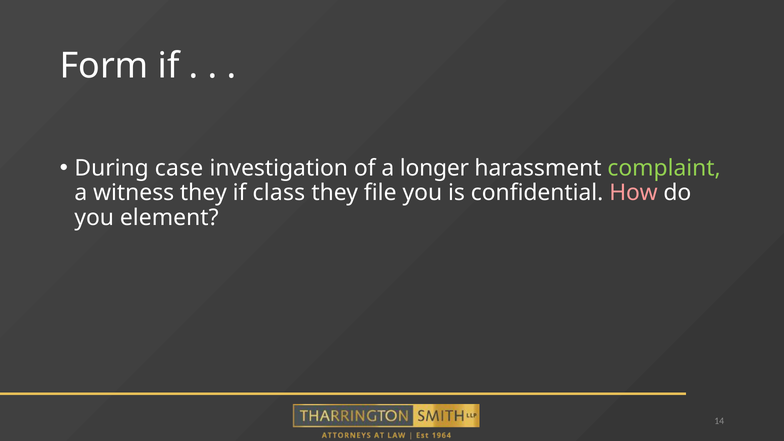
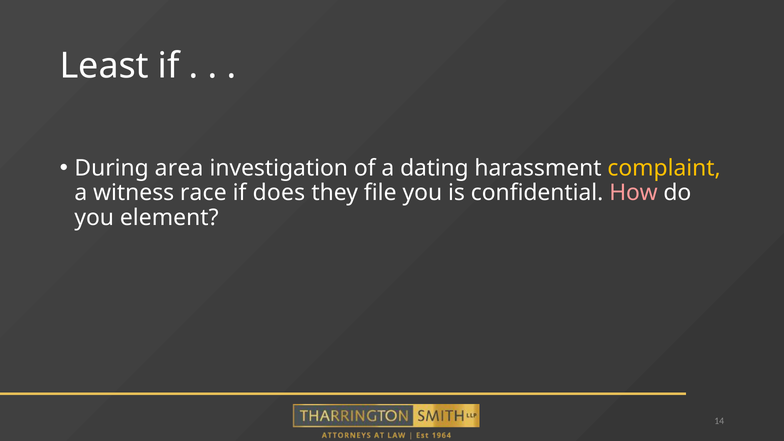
Form: Form -> Least (104, 66)
case: case -> area (179, 168)
longer: longer -> dating (434, 168)
complaint colour: light green -> yellow (664, 168)
witness they: they -> race (203, 193)
class: class -> does (279, 193)
